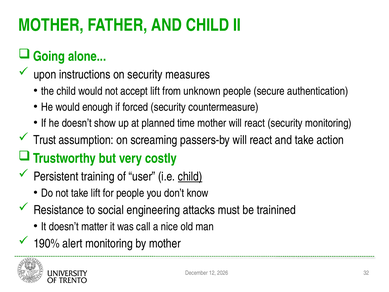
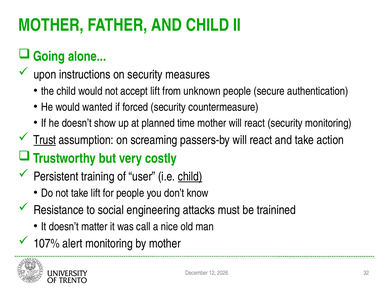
enough: enough -> wanted (97, 107)
Trust underline: none -> present (45, 140)
190%: 190% -> 107% (47, 243)
